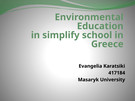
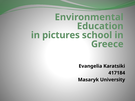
simplify: simplify -> pictures (61, 35)
